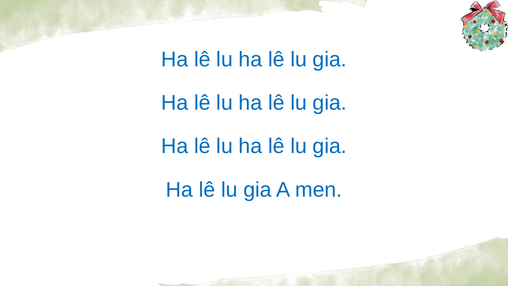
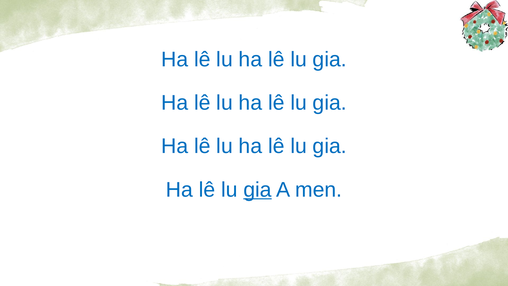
gia underline: none -> present (257, 190)
